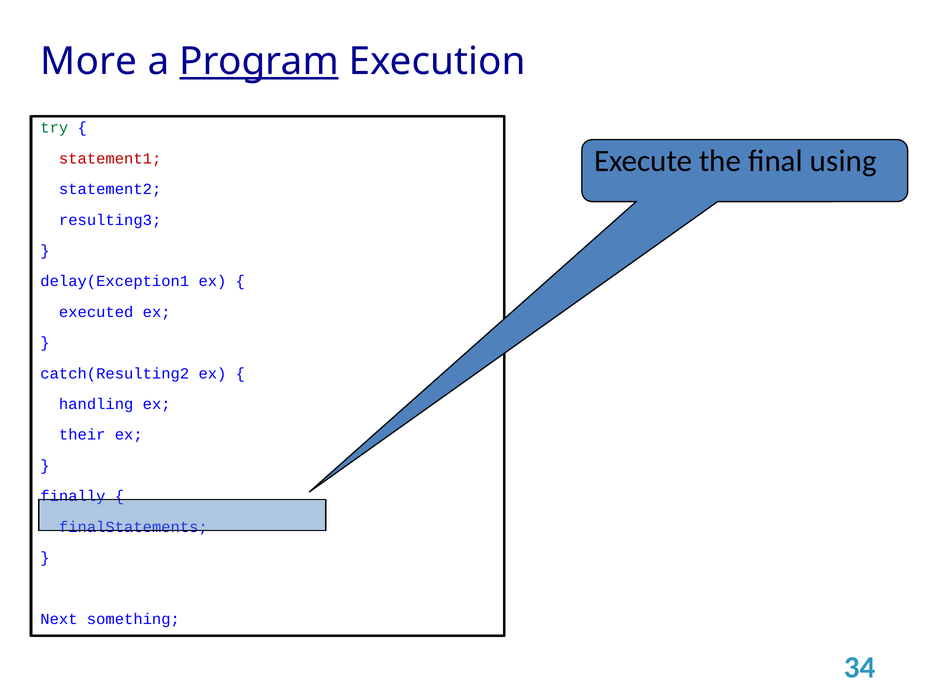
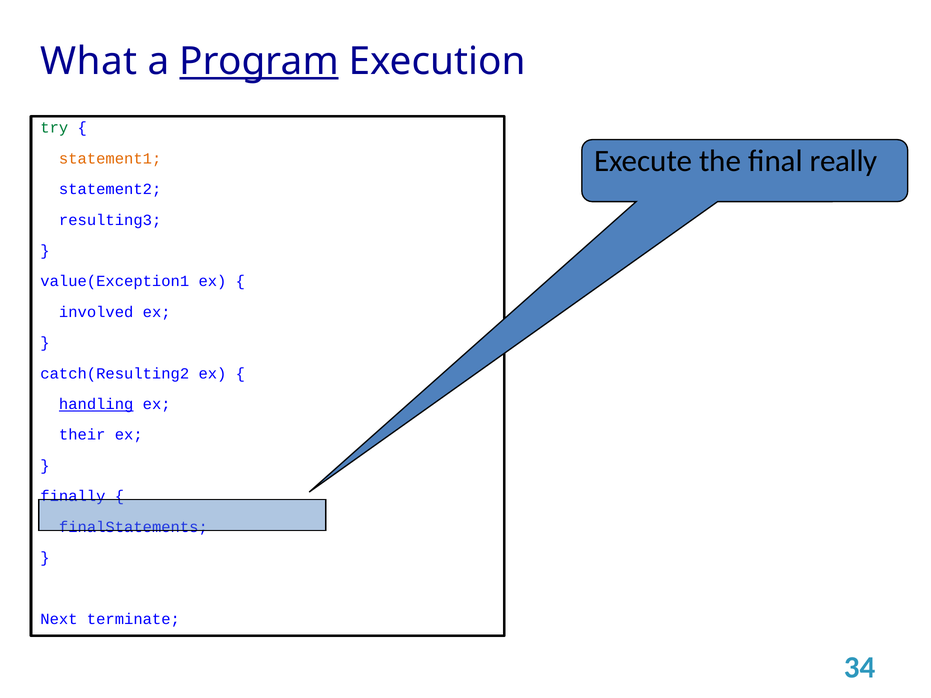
More: More -> What (89, 62)
using: using -> really (844, 161)
statement1 colour: red -> orange (110, 159)
delay(Exception1: delay(Exception1 -> value(Exception1 (115, 281)
executed: executed -> involved (96, 312)
handling underline: none -> present (96, 404)
something: something -> terminate (133, 619)
